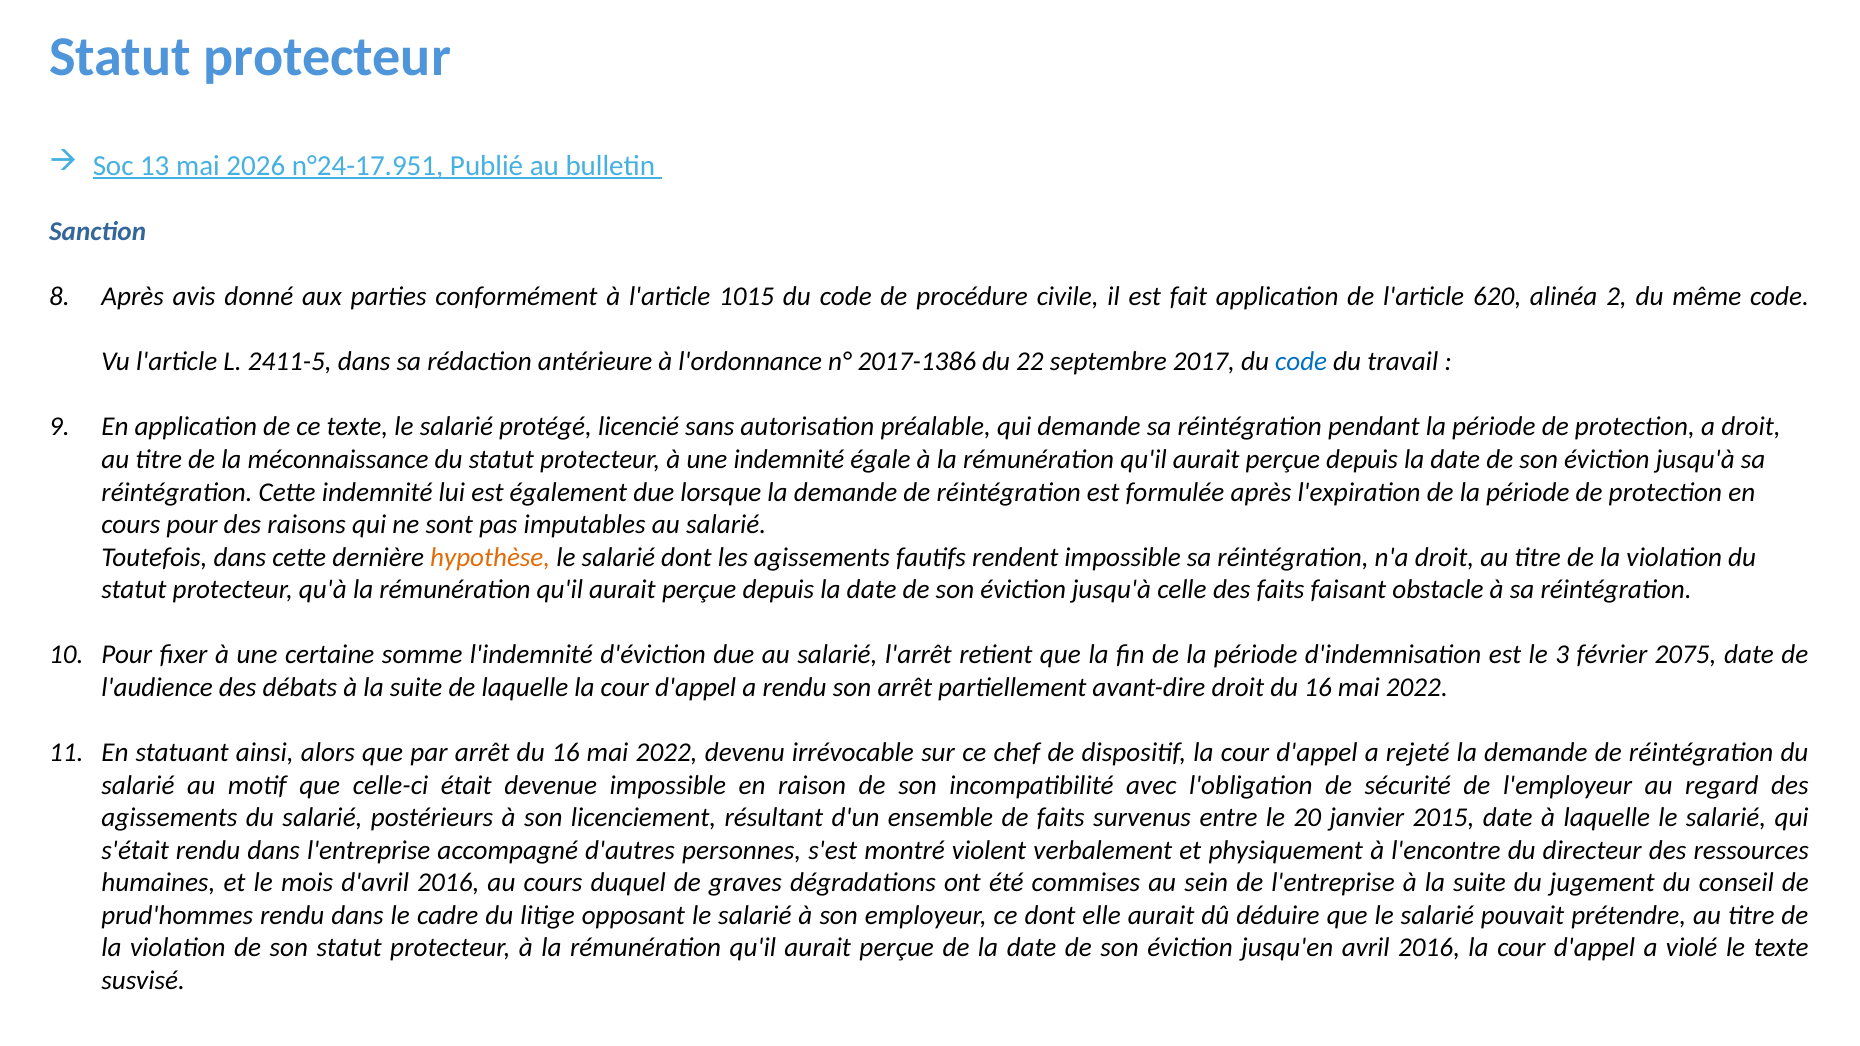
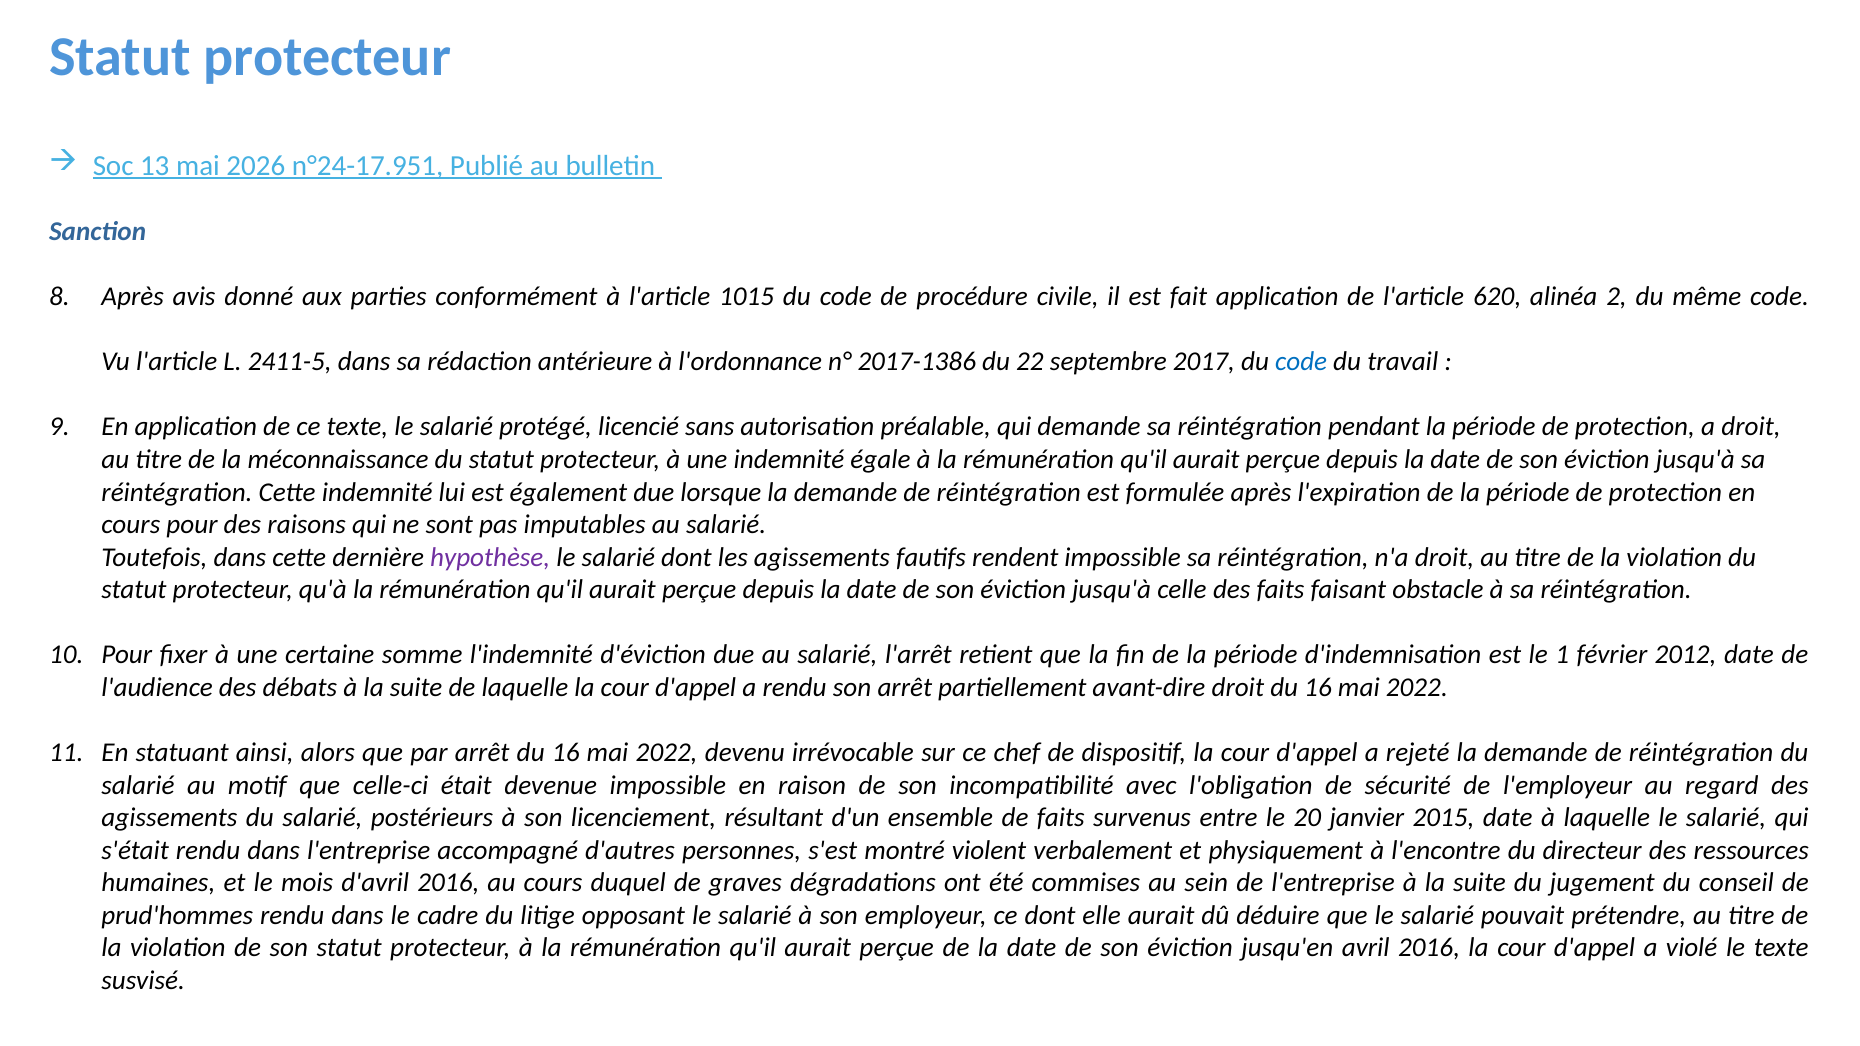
hypothèse colour: orange -> purple (490, 557)
3: 3 -> 1 (1562, 655)
2075: 2075 -> 2012 (1686, 655)
